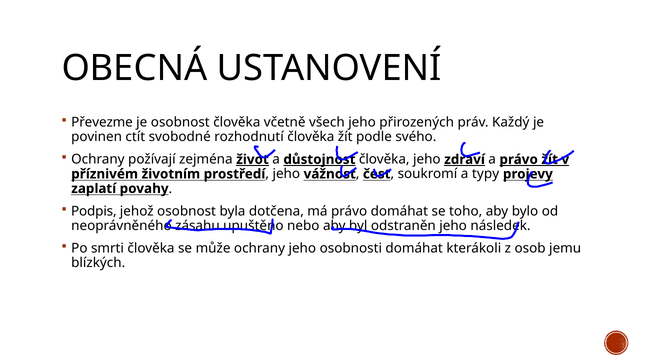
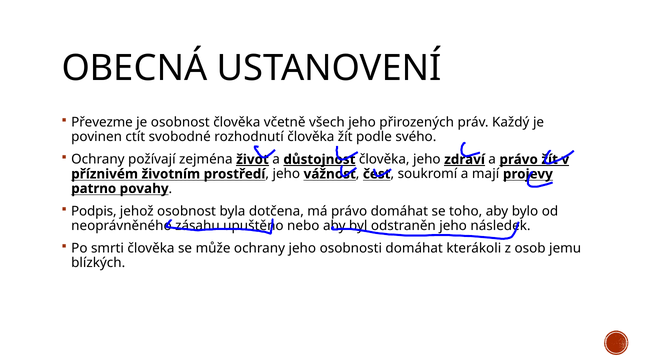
typy: typy -> mají (486, 174)
zaplatí: zaplatí -> patrno (94, 188)
